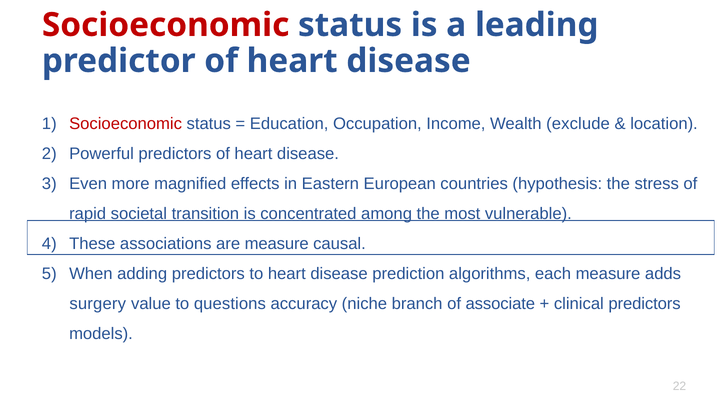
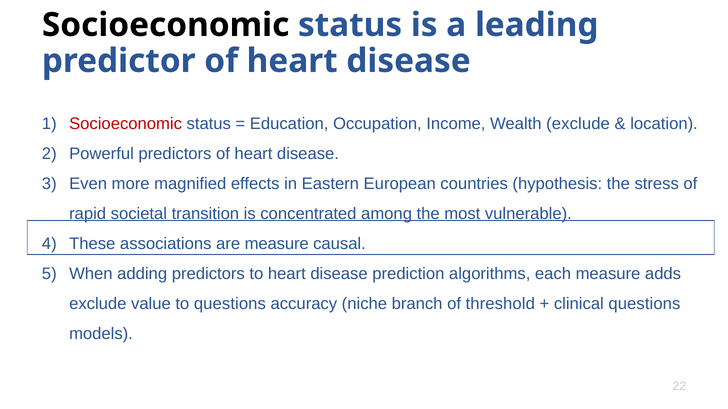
Socioeconomic colour: red -> black (166, 25)
surgery: surgery -> exclude (98, 304)
associate: associate -> threshold (500, 304)
clinical predictors: predictors -> questions (644, 304)
